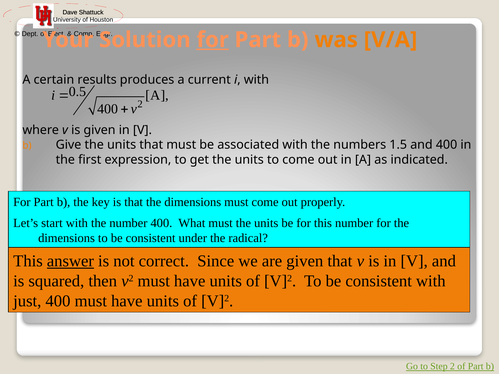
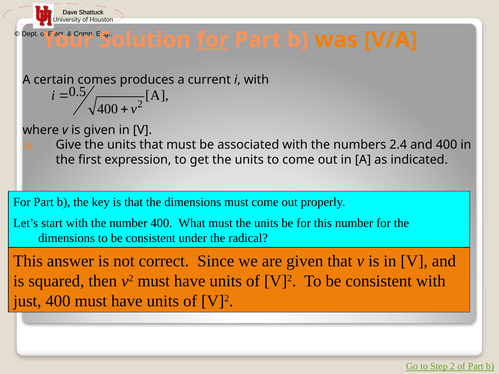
results: results -> comes (97, 80)
1.5: 1.5 -> 2.4 (398, 145)
answer underline: present -> none (70, 261)
